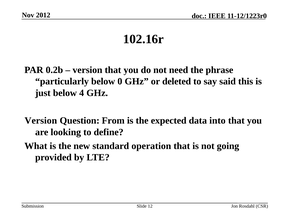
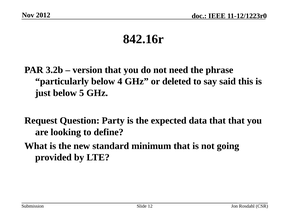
102.16r: 102.16r -> 842.16r (143, 39)
0.2b: 0.2b -> 3.2b (54, 70)
0: 0 -> 4 (120, 82)
4: 4 -> 5 (82, 93)
Version: Version -> Request (41, 121)
From: From -> Party (113, 121)
data into: into -> that (218, 121)
operation: operation -> minimum (151, 146)
